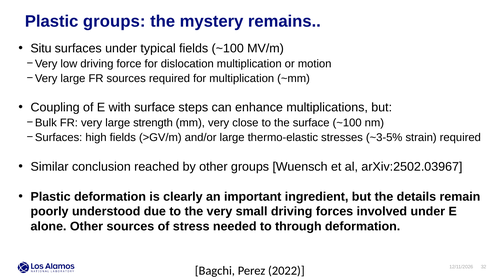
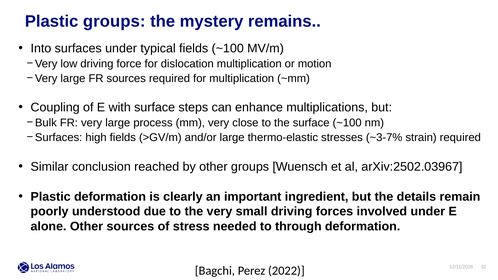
Situ: Situ -> Into (41, 49)
strength: strength -> process (153, 123)
~3-5%: ~3-5% -> ~3-7% (384, 137)
